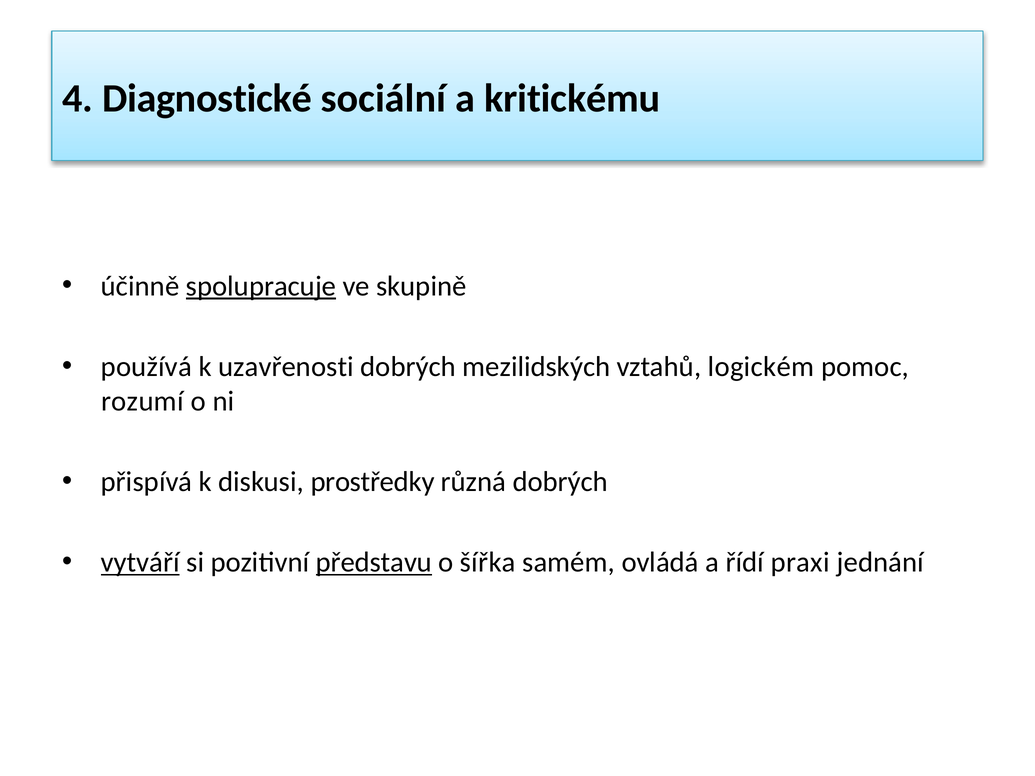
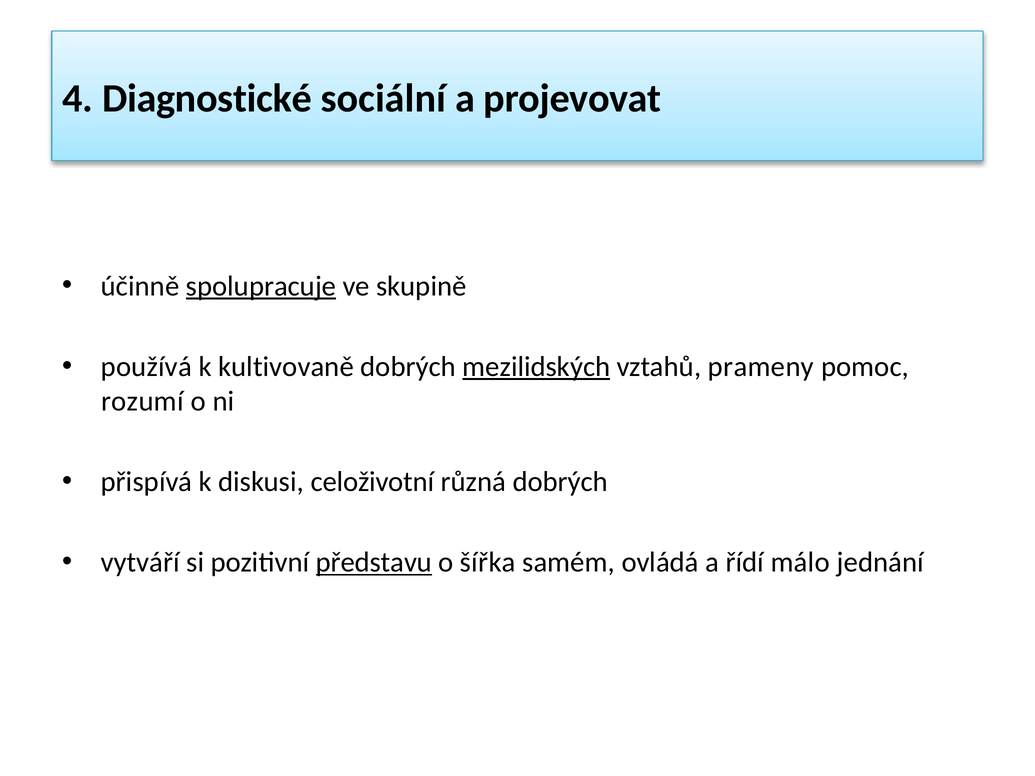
kritickému: kritickému -> projevovat (572, 99)
uzavřenosti: uzavřenosti -> kultivovaně (286, 367)
mezilidských underline: none -> present (536, 367)
logickém: logickém -> prameny (761, 367)
prostředky: prostředky -> celoživotní (372, 482)
vytváří underline: present -> none (140, 563)
praxi: praxi -> málo (800, 563)
